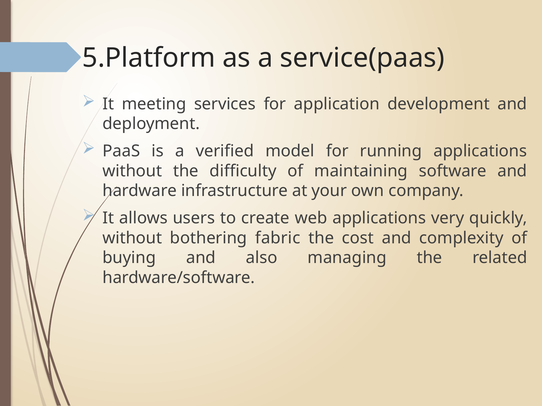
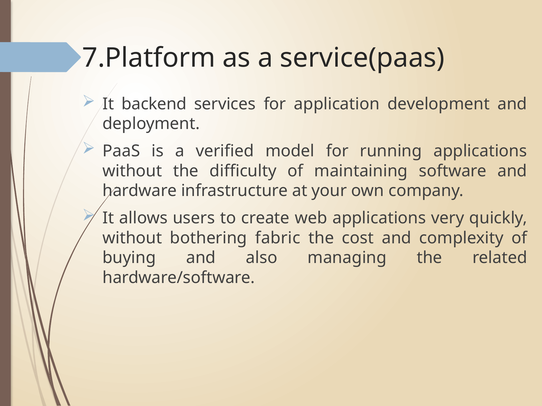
5.Platform: 5.Platform -> 7.Platform (149, 58)
meeting: meeting -> backend (154, 104)
